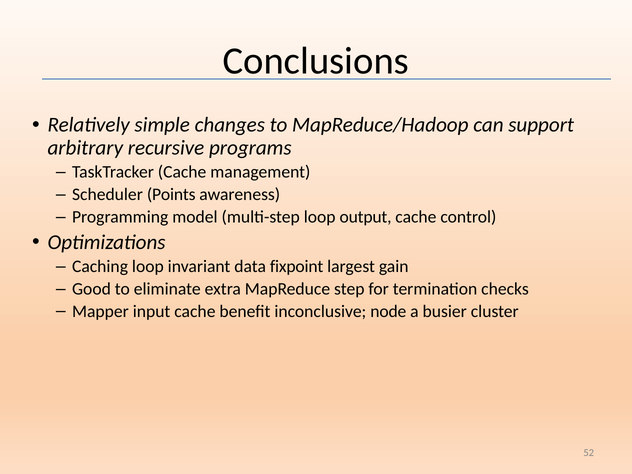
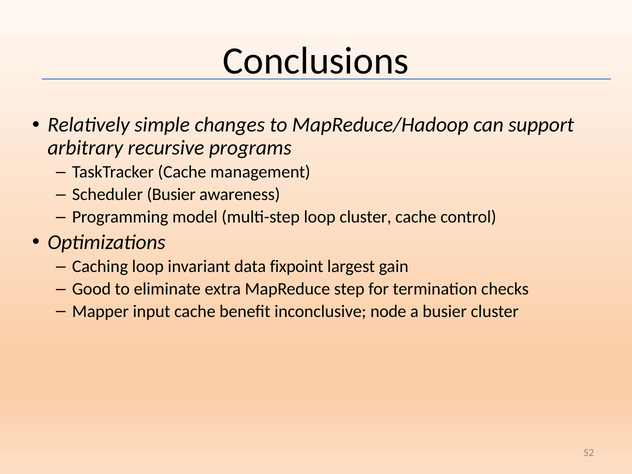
Scheduler Points: Points -> Busier (171, 195)
loop output: output -> cluster (366, 217)
